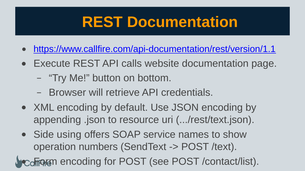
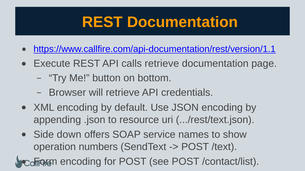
calls website: website -> retrieve (162, 64)
using: using -> down (69, 135)
